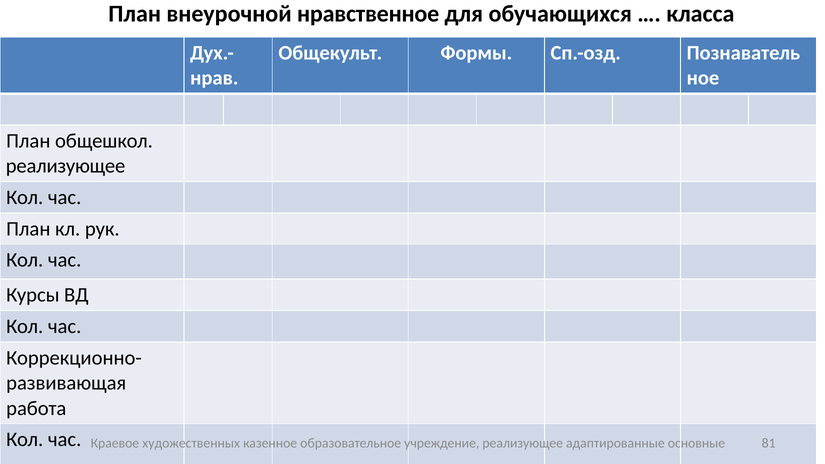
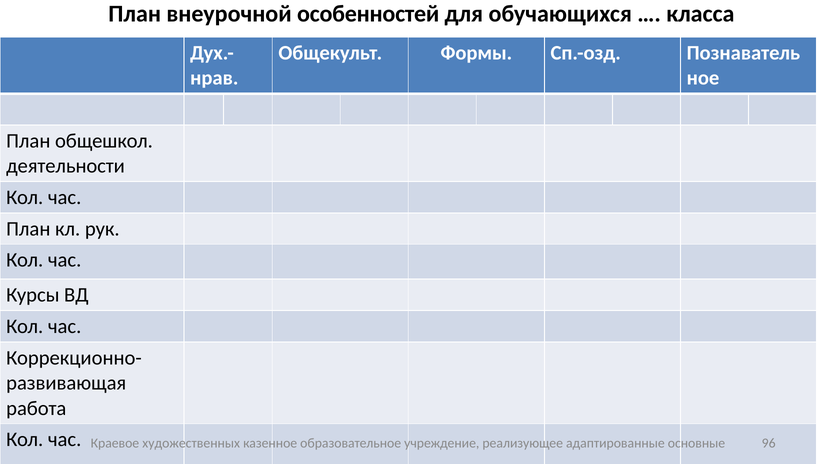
нравственное: нравственное -> особенностей (368, 14)
реализующее: реализующее -> деятельности (66, 166)
81: 81 -> 96 (769, 443)
